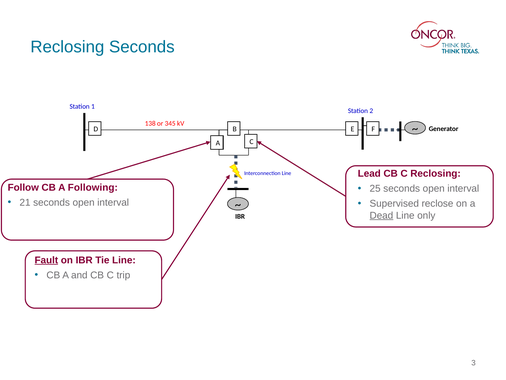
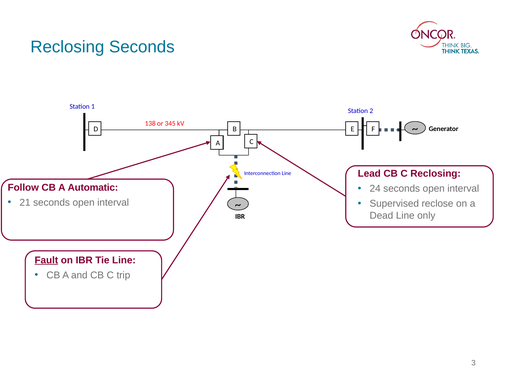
Following: Following -> Automatic (93, 187)
25: 25 -> 24 (375, 188)
Dead underline: present -> none (381, 215)
